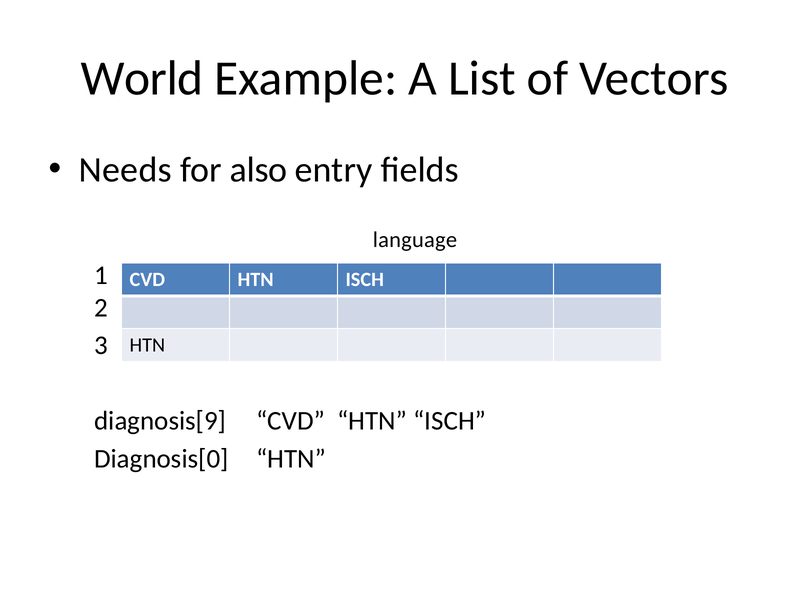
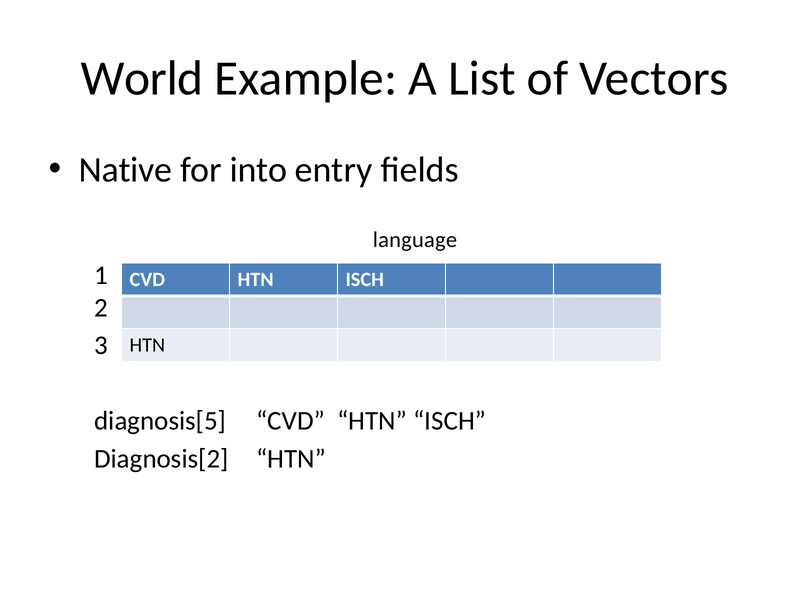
Needs: Needs -> Native (126, 170)
also: also -> into (259, 170)
diagnosis[9: diagnosis[9 -> diagnosis[5 (160, 421)
Diagnosis[0: Diagnosis[0 -> Diagnosis[2 (161, 459)
